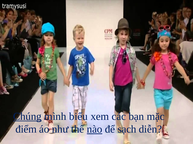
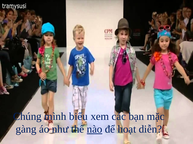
Chúng underline: present -> none (27, 117)
điểm: điểm -> gàng (26, 130)
sạch: sạch -> hoạt (127, 130)
